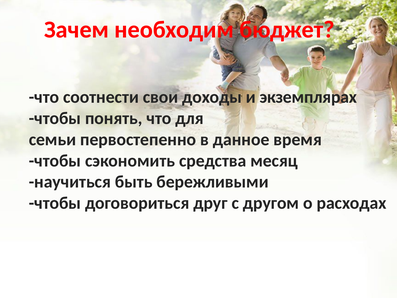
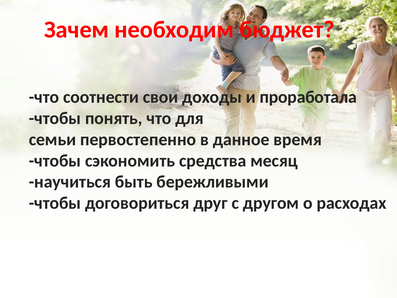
экземплярах: экземплярах -> проработала (308, 97)
